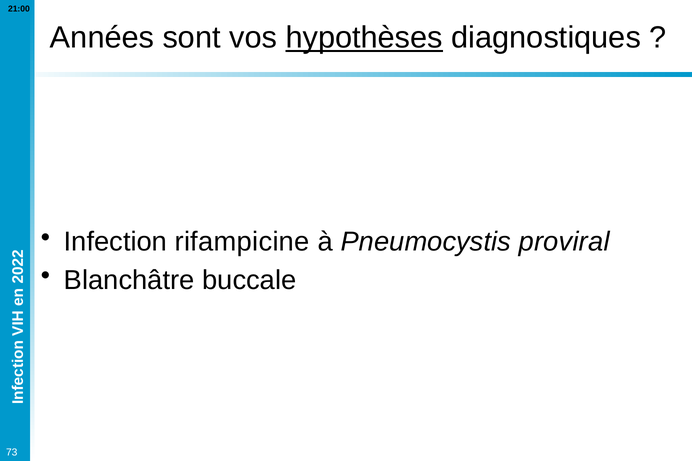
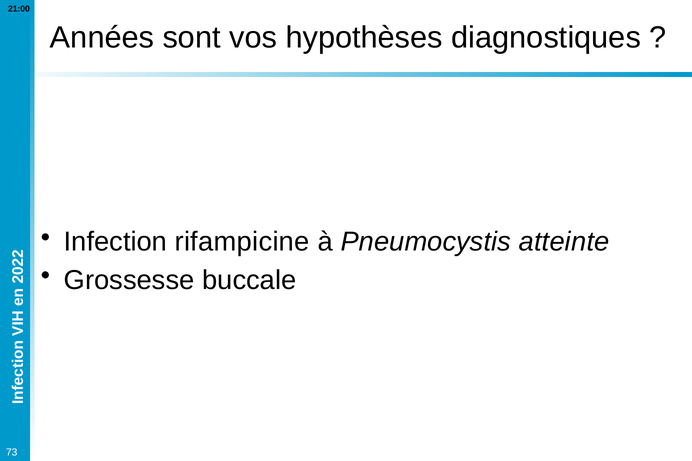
hypothèses underline: present -> none (364, 38)
proviral: proviral -> atteinte (564, 242)
Blanchâtre: Blanchâtre -> Grossesse (129, 280)
